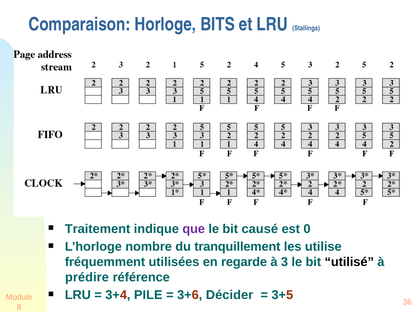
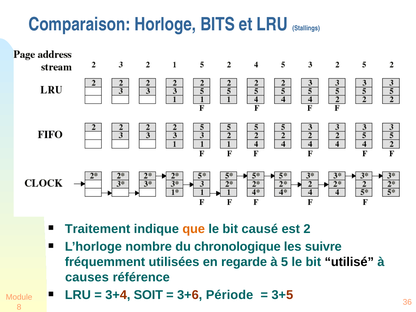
que colour: purple -> orange (194, 229)
0: 0 -> 2 (307, 229)
tranquillement: tranquillement -> chronologique (237, 247)
utilise: utilise -> suivre (323, 247)
3: 3 -> 5 (284, 262)
prédire: prédire -> causes (87, 277)
PILE: PILE -> SOIT (148, 295)
Décider: Décider -> Période (230, 295)
